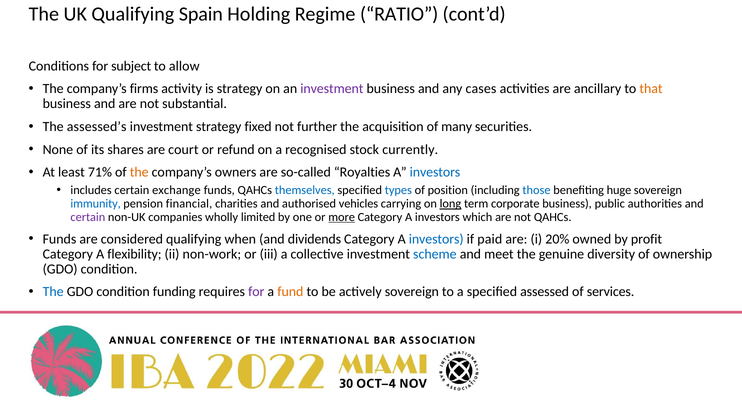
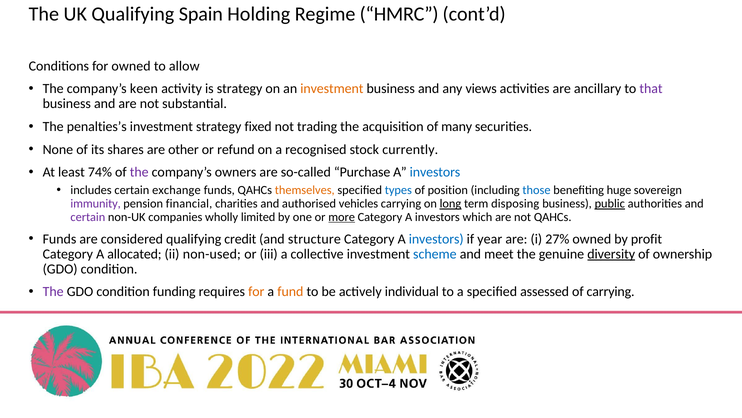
RATIO: RATIO -> HMRC (399, 14)
for subject: subject -> owned (131, 66)
firms: firms -> keen (144, 89)
investment colour: purple -> orange (332, 89)
cases: cases -> views (481, 89)
that colour: orange -> purple (651, 89)
assessed’s: assessed’s -> penalties’s (97, 126)
further: further -> trading (317, 126)
court: court -> other (183, 149)
71%: 71% -> 74% (100, 172)
the colour: orange -> purple (139, 172)
Royalties: Royalties -> Purchase (362, 172)
themselves colour: blue -> orange (305, 190)
immunity colour: blue -> purple (96, 203)
corporate: corporate -> disposing (515, 203)
public underline: none -> present (610, 203)
when: when -> credit (240, 239)
dividends: dividends -> structure (314, 239)
paid: paid -> year (490, 239)
20%: 20% -> 27% (557, 239)
flexibility: flexibility -> allocated (134, 254)
non-work: non-work -> non-used (212, 254)
diversity underline: none -> present (611, 254)
The colour: blue -> purple (53, 291)
for colour: purple -> orange (256, 291)
actively sovereign: sovereign -> individual (412, 291)
of services: services -> carrying (611, 291)
